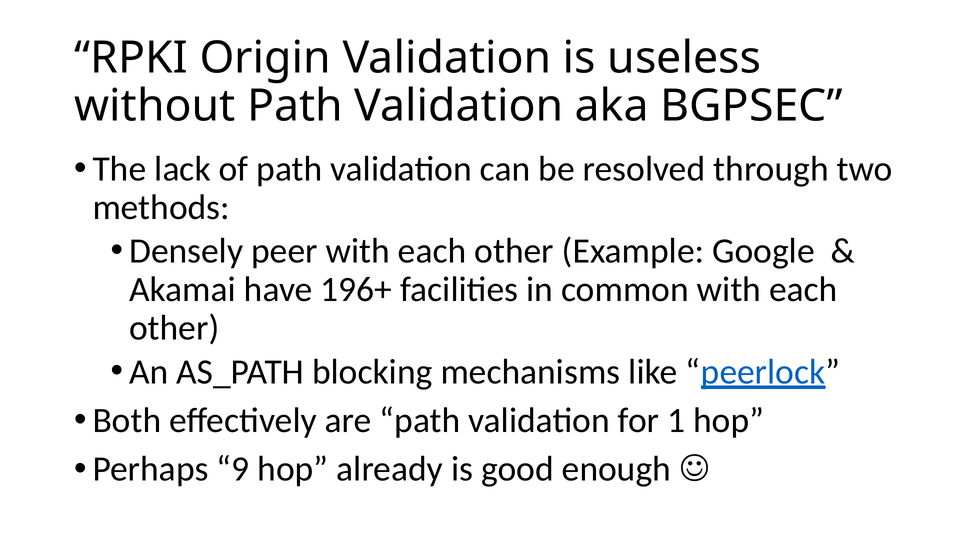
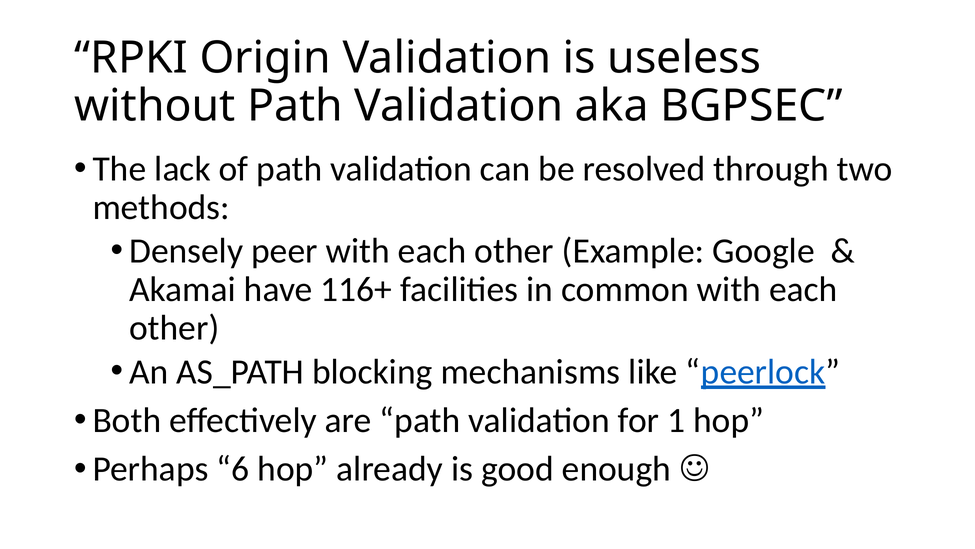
196+: 196+ -> 116+ (356, 289)
9: 9 -> 6 (233, 469)
